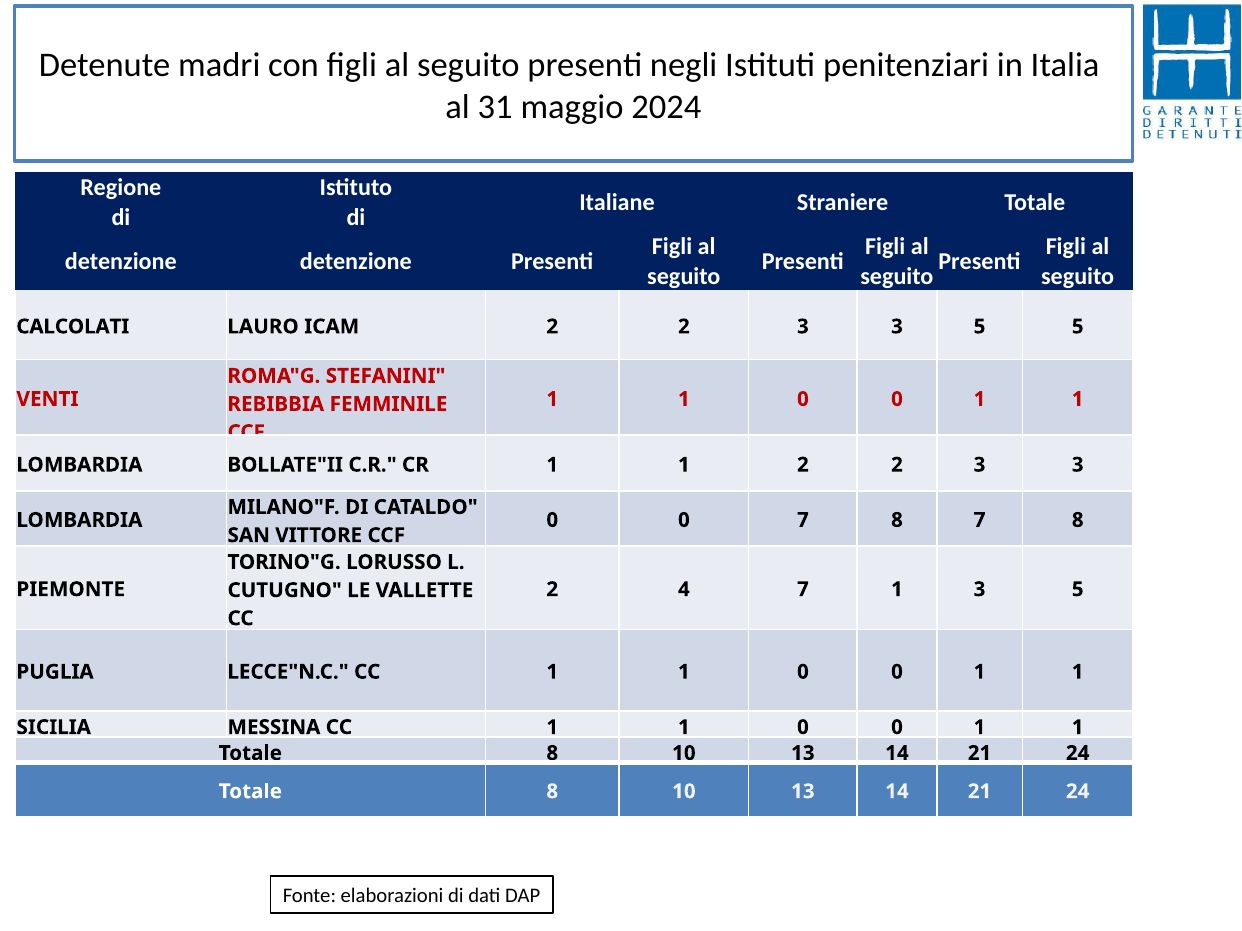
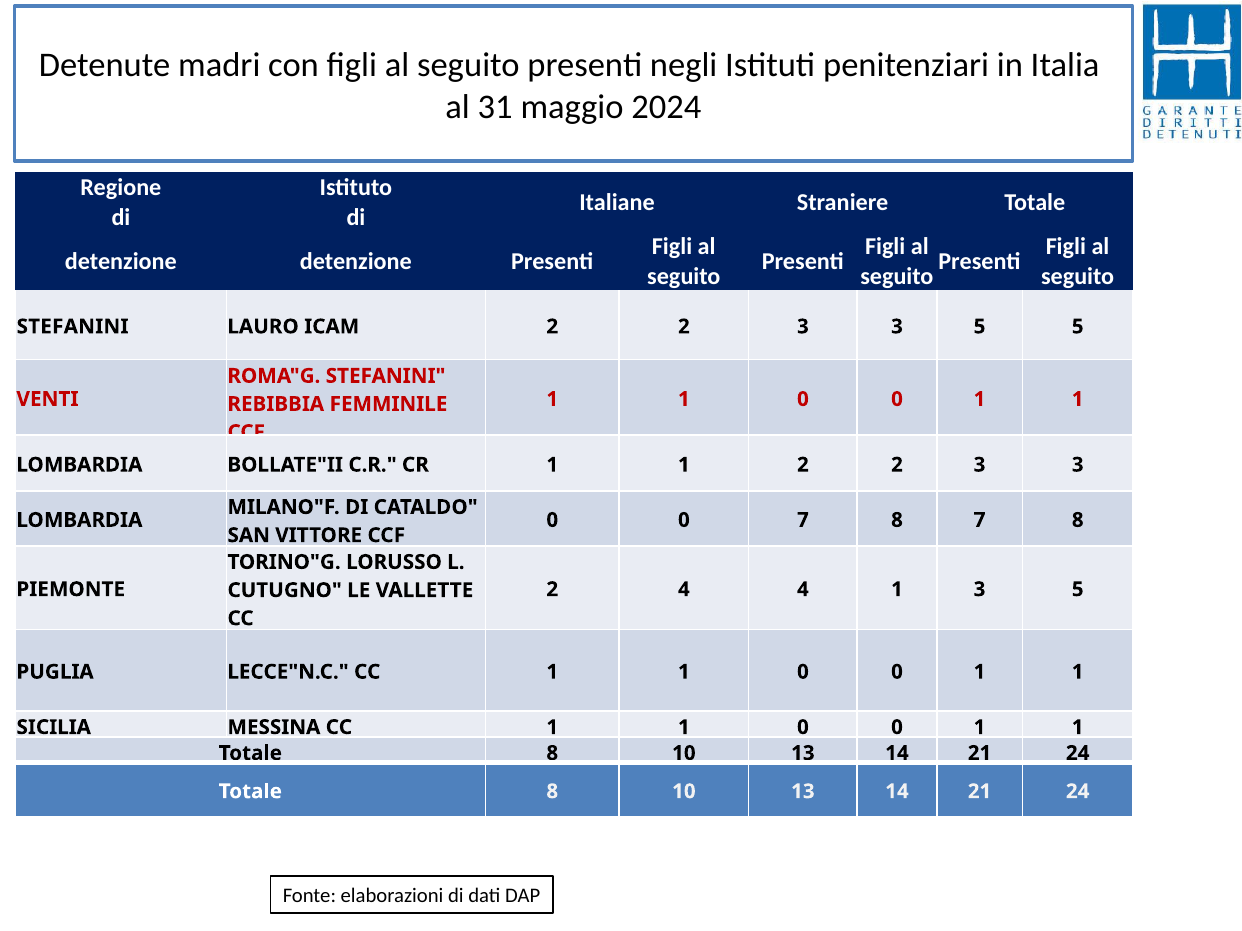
CALCOLATI: CALCOLATI -> STEFANINI (73, 327)
4 7: 7 -> 4 (803, 590)
